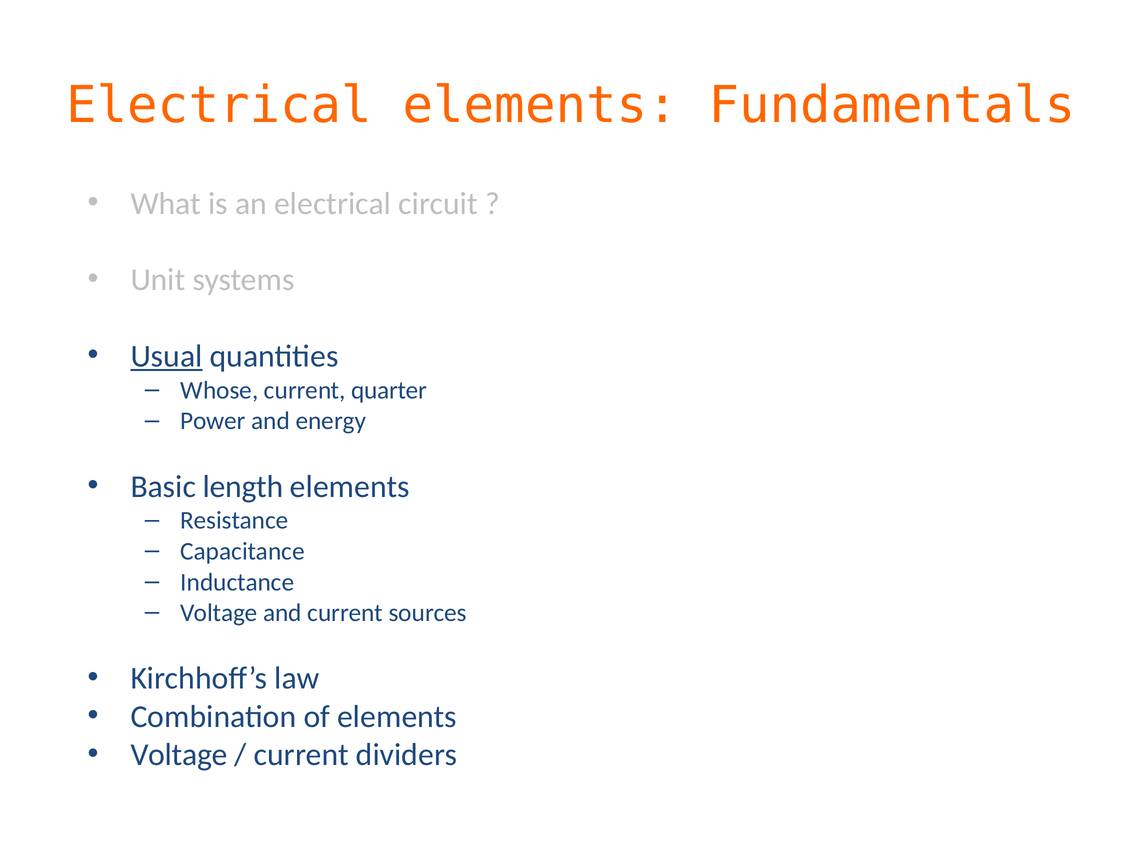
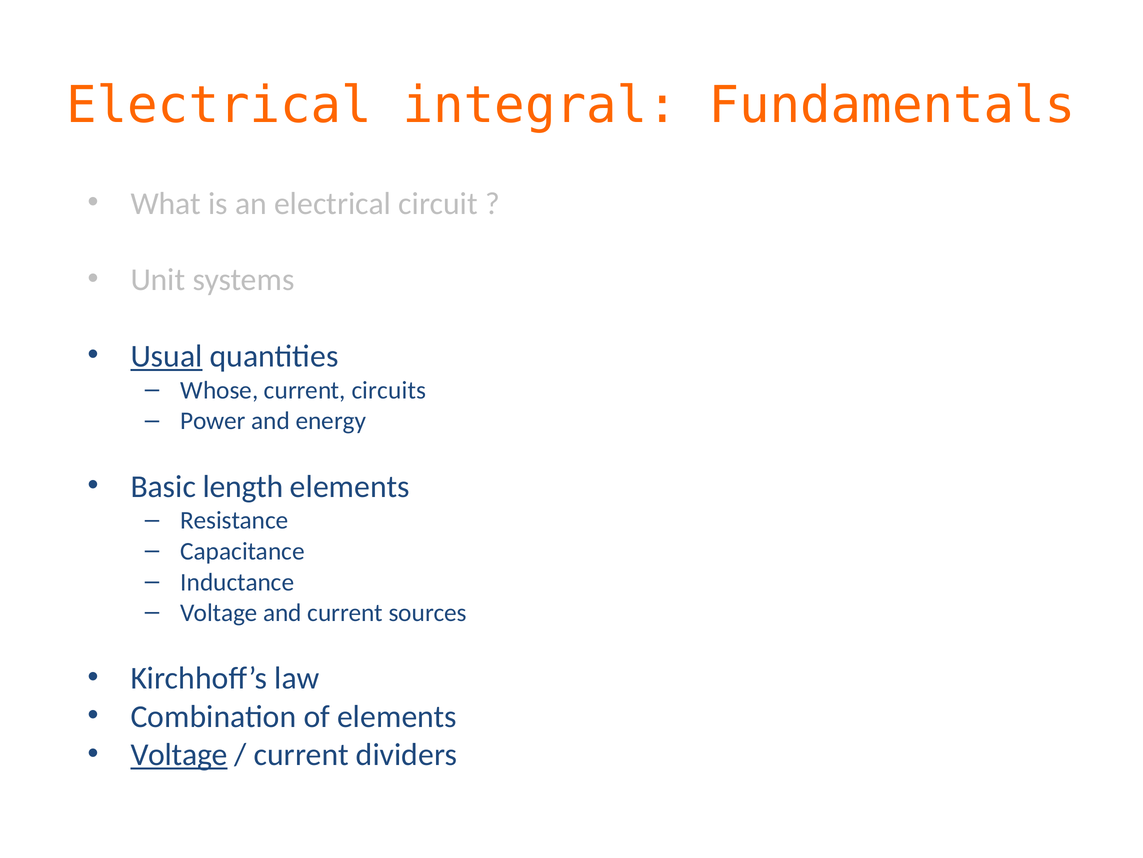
Electrical elements: elements -> integral (540, 105)
quarter: quarter -> circuits (389, 390)
Voltage underline: none -> present (179, 754)
